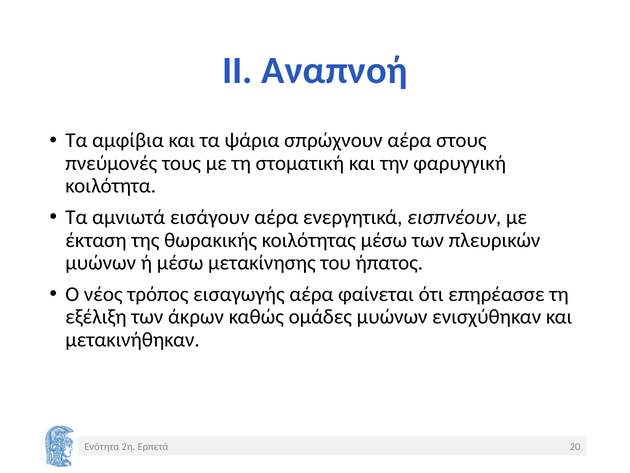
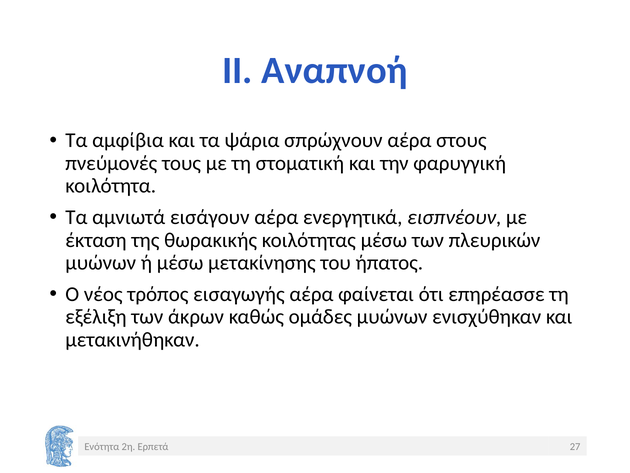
20: 20 -> 27 (575, 446)
